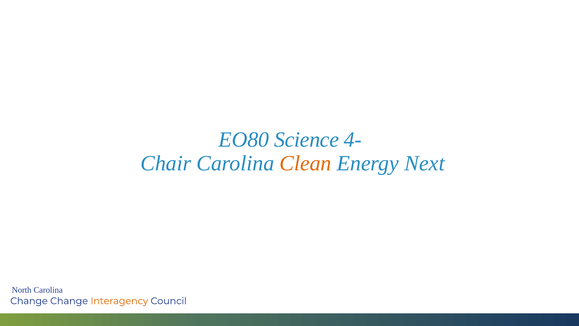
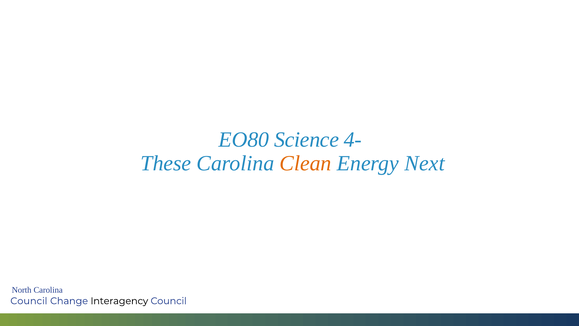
Chair: Chair -> These (166, 163)
Change: Change -> Council (29, 301)
Interagency colour: orange -> black (119, 301)
